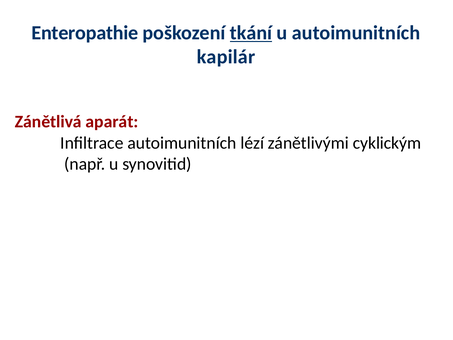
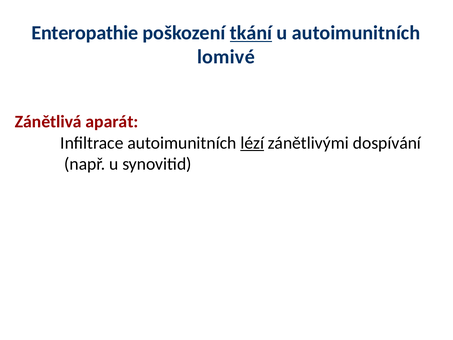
kapilár: kapilár -> lomivé (226, 57)
lézí underline: none -> present (252, 143)
cyklickým: cyklickým -> dospívání (387, 143)
